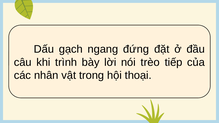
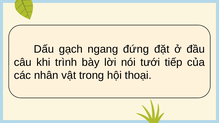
trèo: trèo -> tưới (150, 63)
